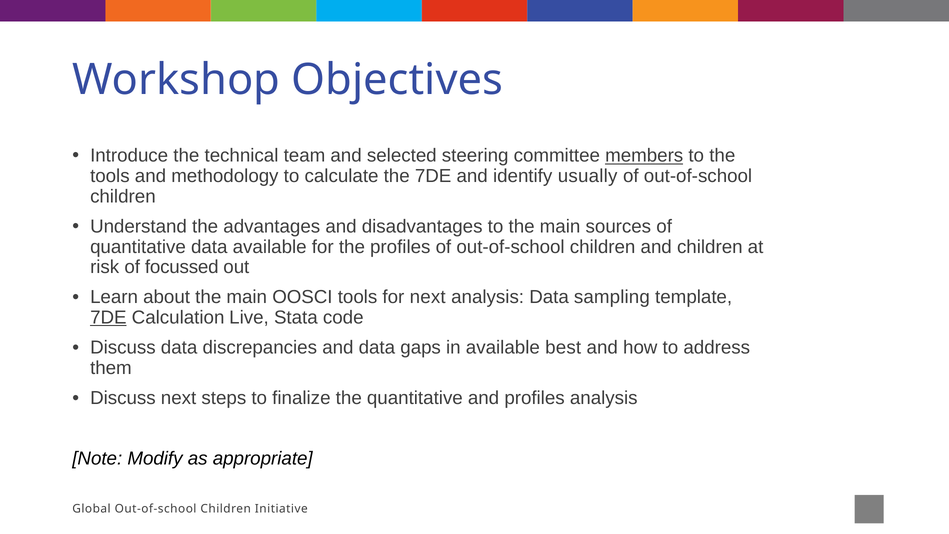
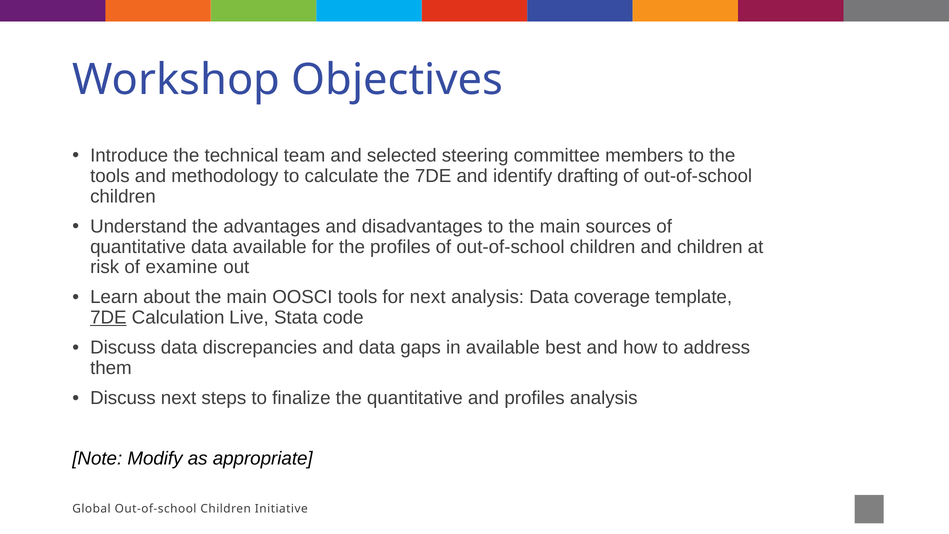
members underline: present -> none (644, 156)
usually: usually -> drafting (588, 176)
focussed: focussed -> examine (182, 267)
sampling: sampling -> coverage (612, 297)
